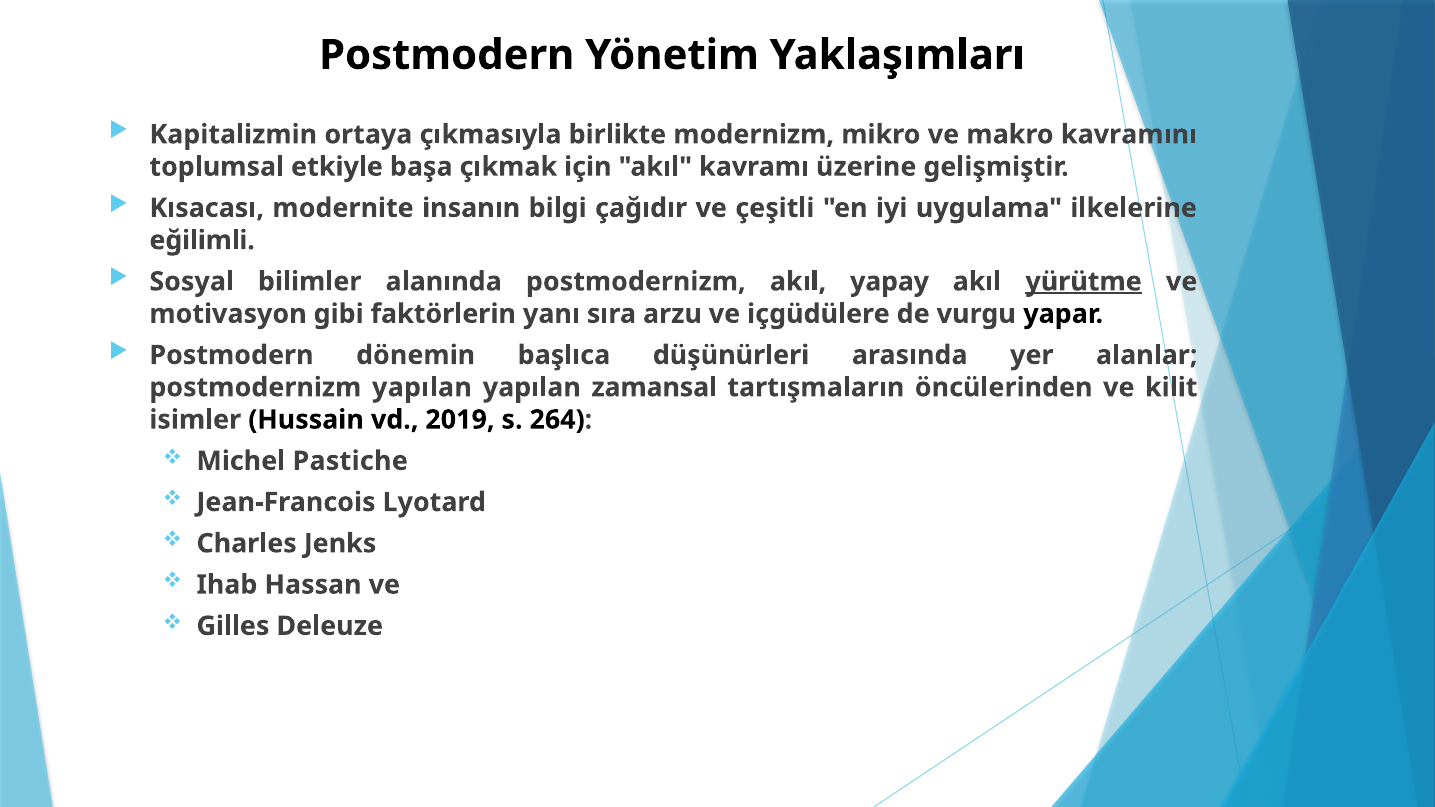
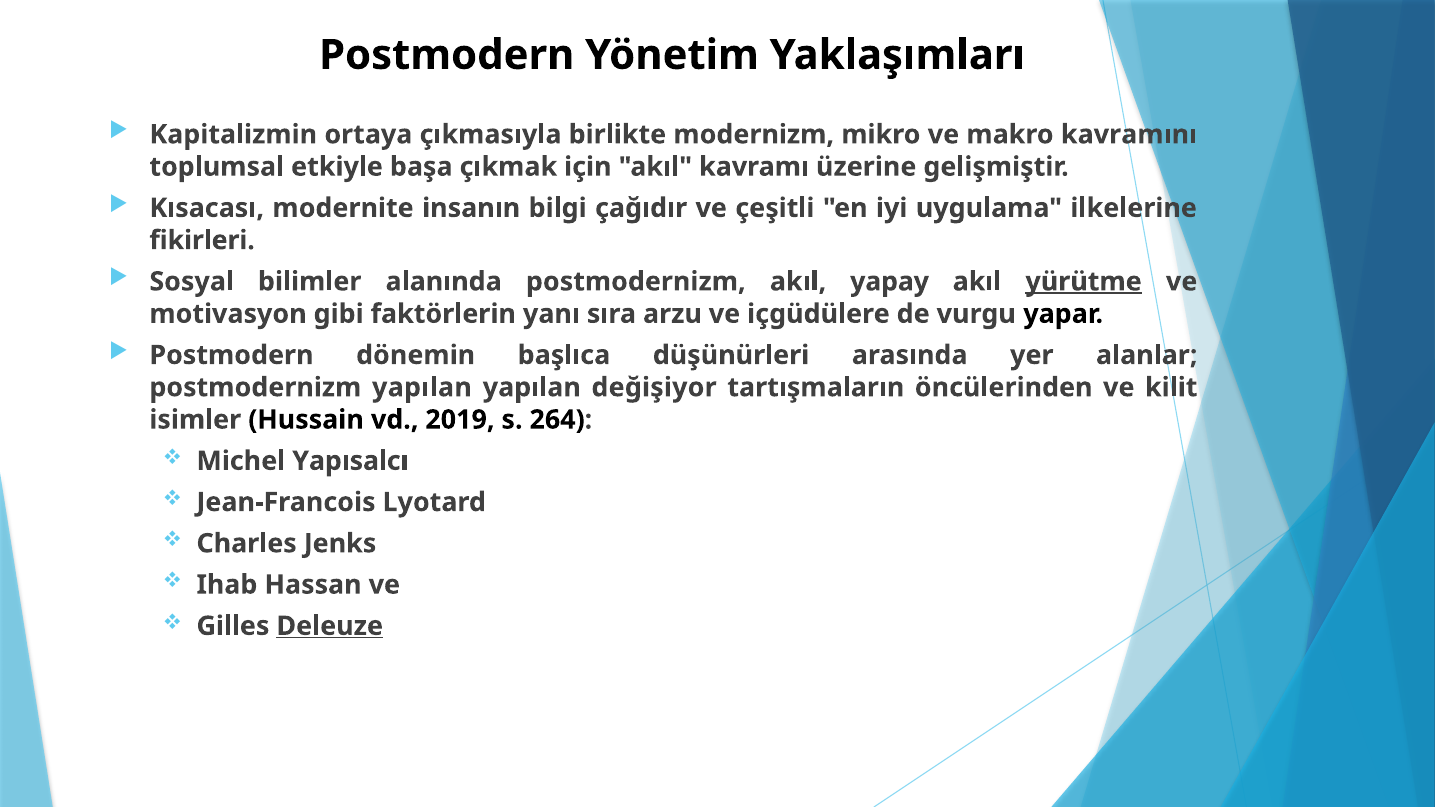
eğilimli: eğilimli -> fikirleri (202, 240)
zamansal: zamansal -> değişiyor (654, 388)
Pastiche: Pastiche -> Yapısalcı (350, 461)
Deleuze underline: none -> present (330, 626)
